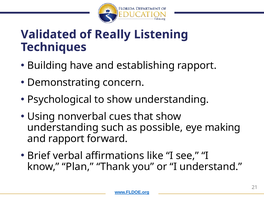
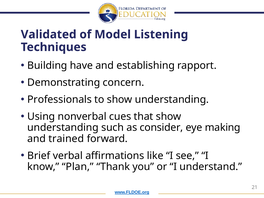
Really: Really -> Model (113, 34)
Psychological: Psychological -> Professionals (60, 100)
possible: possible -> consider (161, 128)
and rapport: rapport -> trained (66, 139)
